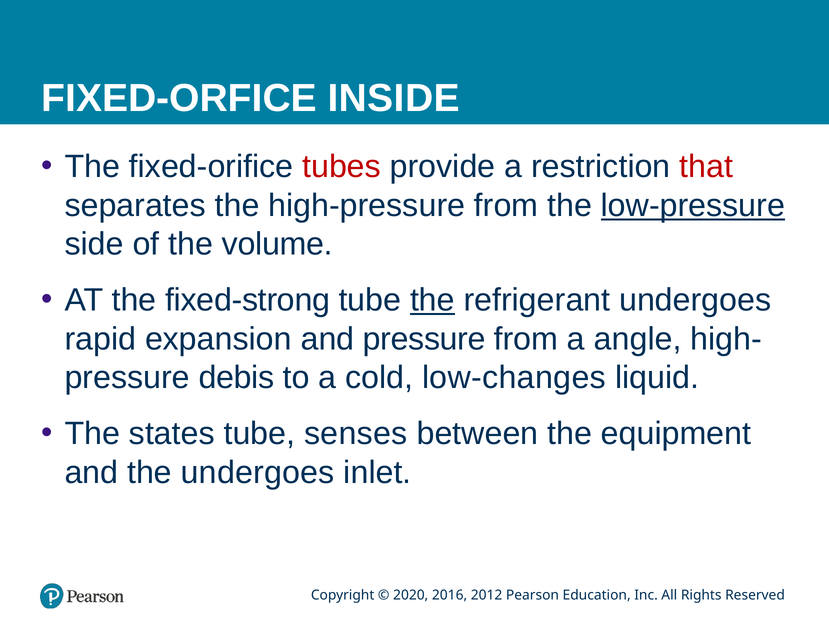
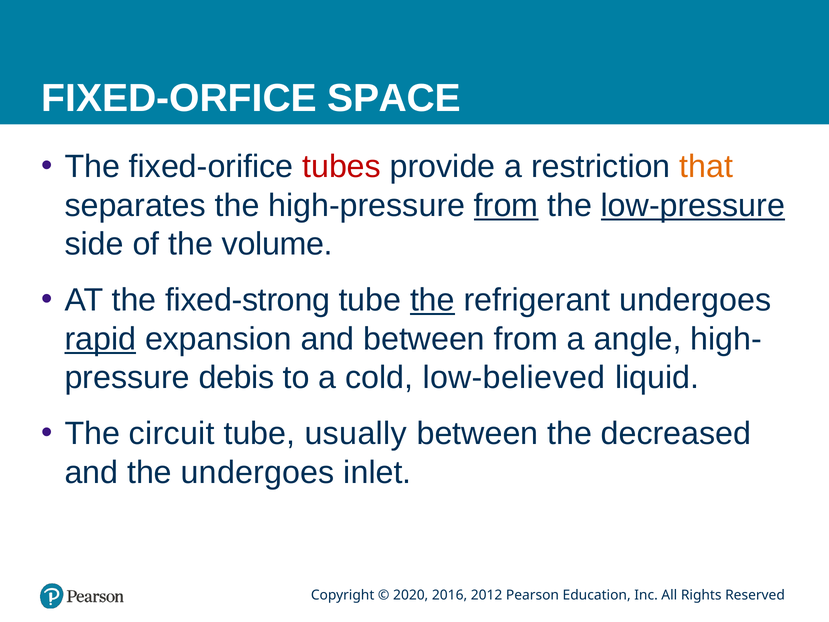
INSIDE: INSIDE -> SPACE (394, 98)
that colour: red -> orange (706, 167)
from underline: none -> present (506, 205)
rapid underline: none -> present (100, 339)
and pressure: pressure -> between (424, 339)
low-changes: low-changes -> low-believed (514, 377)
states: states -> circuit (172, 433)
senses: senses -> usually (356, 433)
equipment: equipment -> decreased (676, 433)
